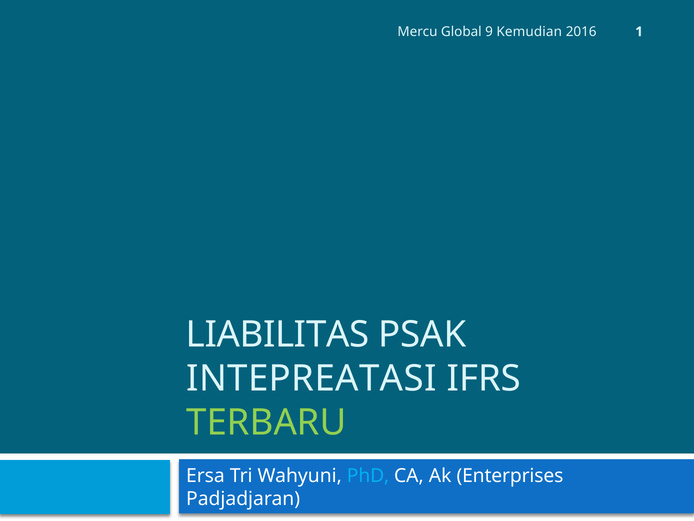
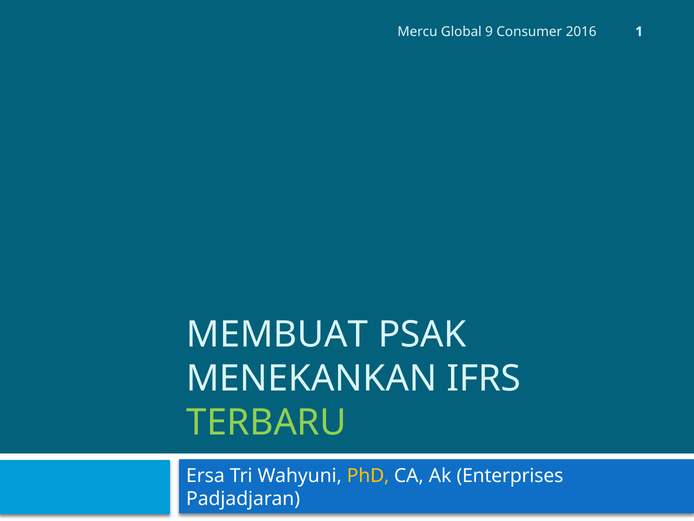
Kemudian: Kemudian -> Consumer (529, 32)
LIABILITAS: LIABILITAS -> MEMBUAT (277, 335)
INTEPREATASI: INTEPREATASI -> MENEKANKAN (312, 378)
PhD colour: light blue -> yellow (368, 475)
